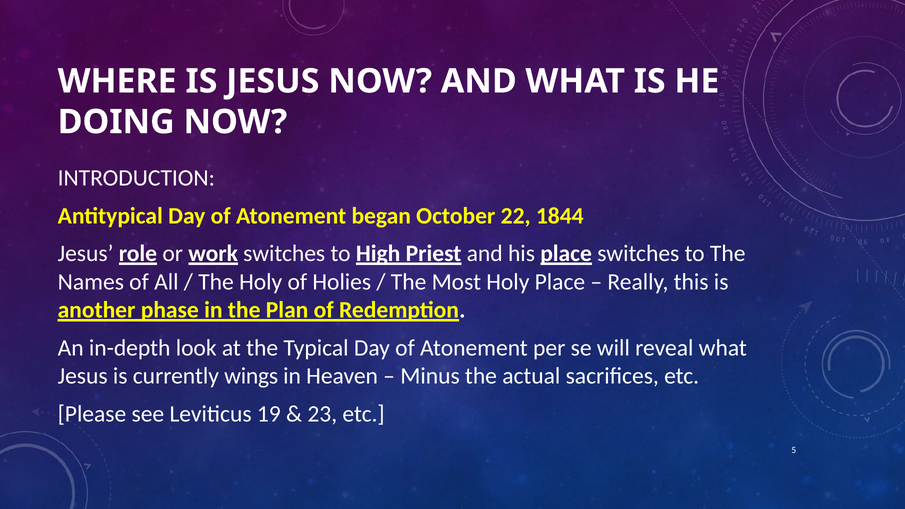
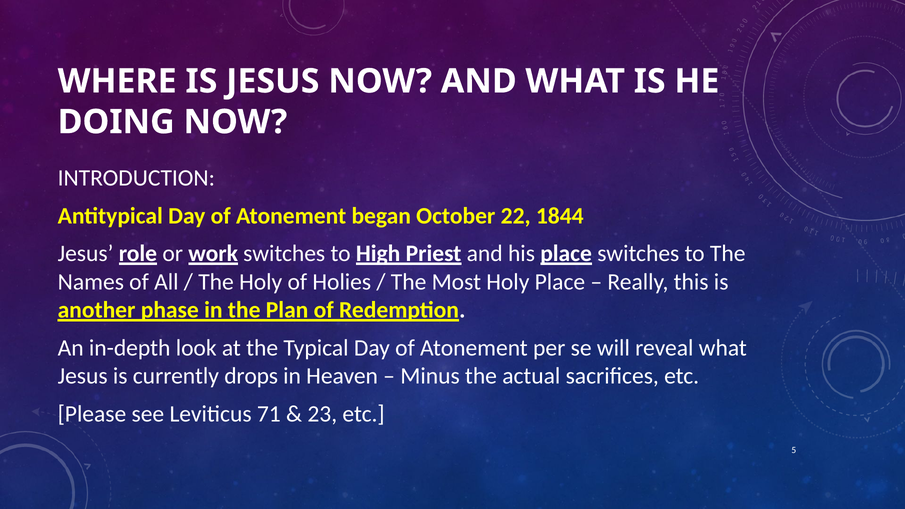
wings: wings -> drops (251, 376)
19: 19 -> 71 (269, 414)
